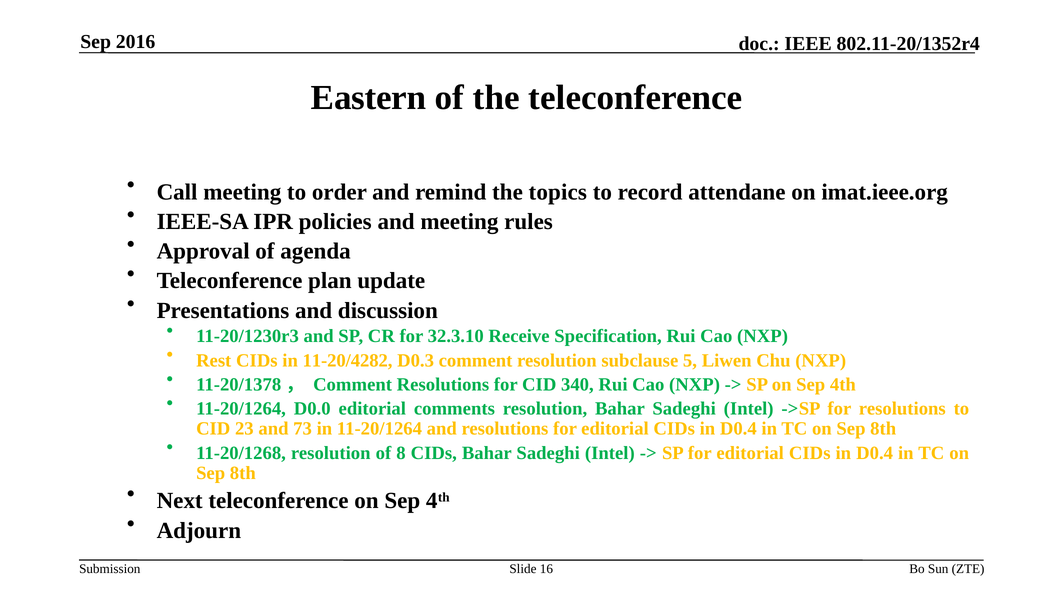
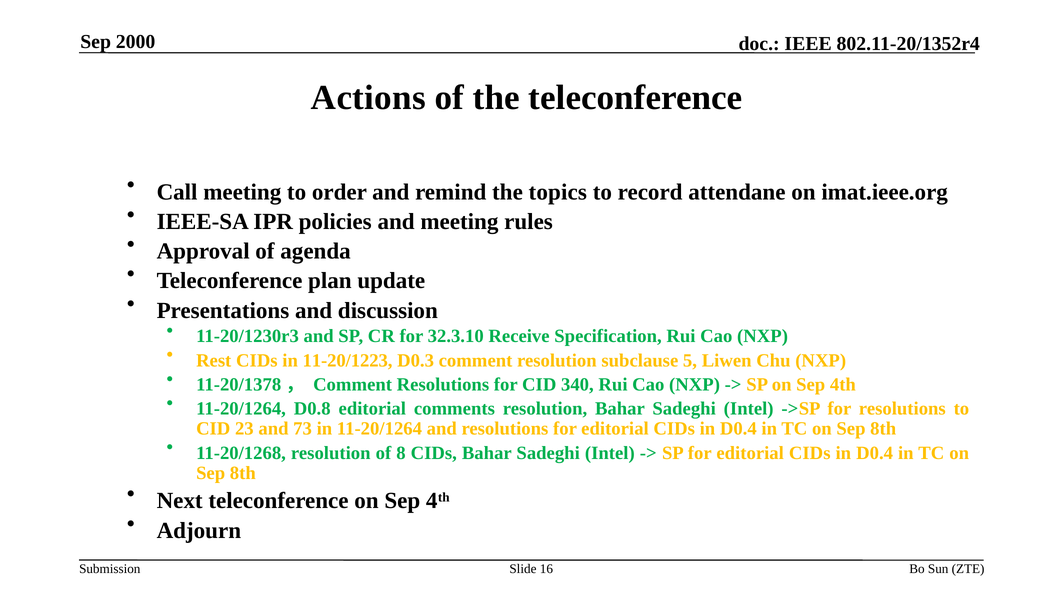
2016: 2016 -> 2000 (136, 42)
Eastern: Eastern -> Actions (368, 98)
11-20/4282: 11-20/4282 -> 11-20/1223 (348, 360)
D0.0: D0.0 -> D0.8 (312, 409)
